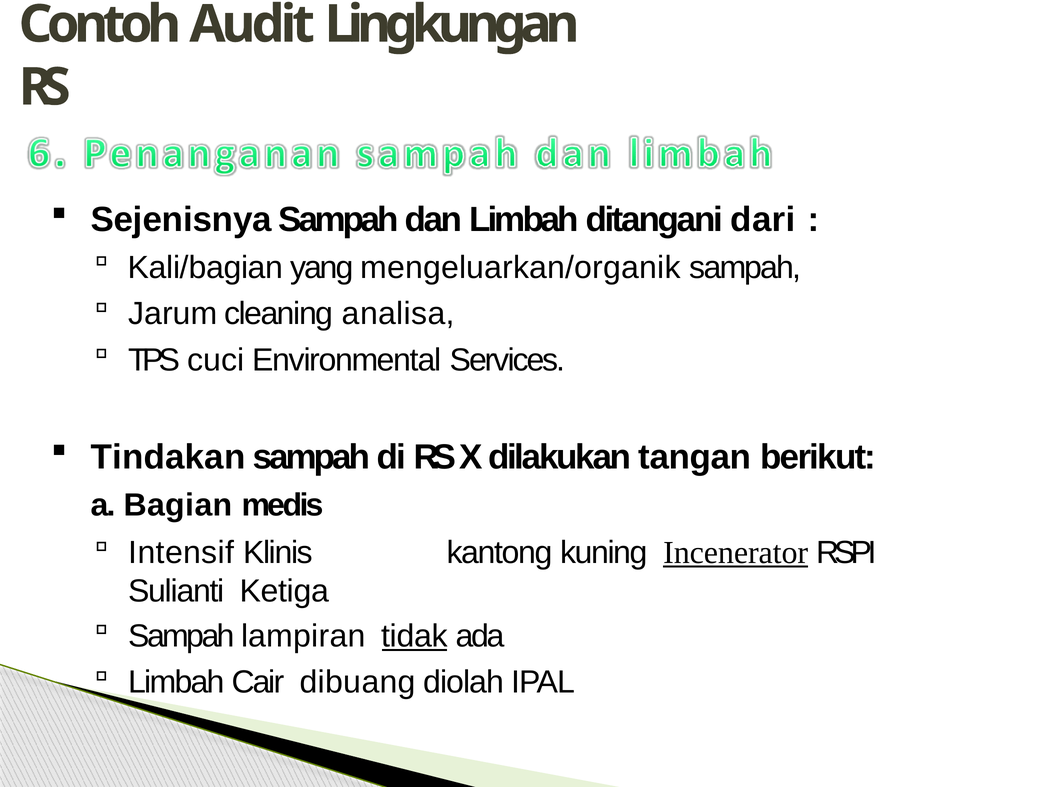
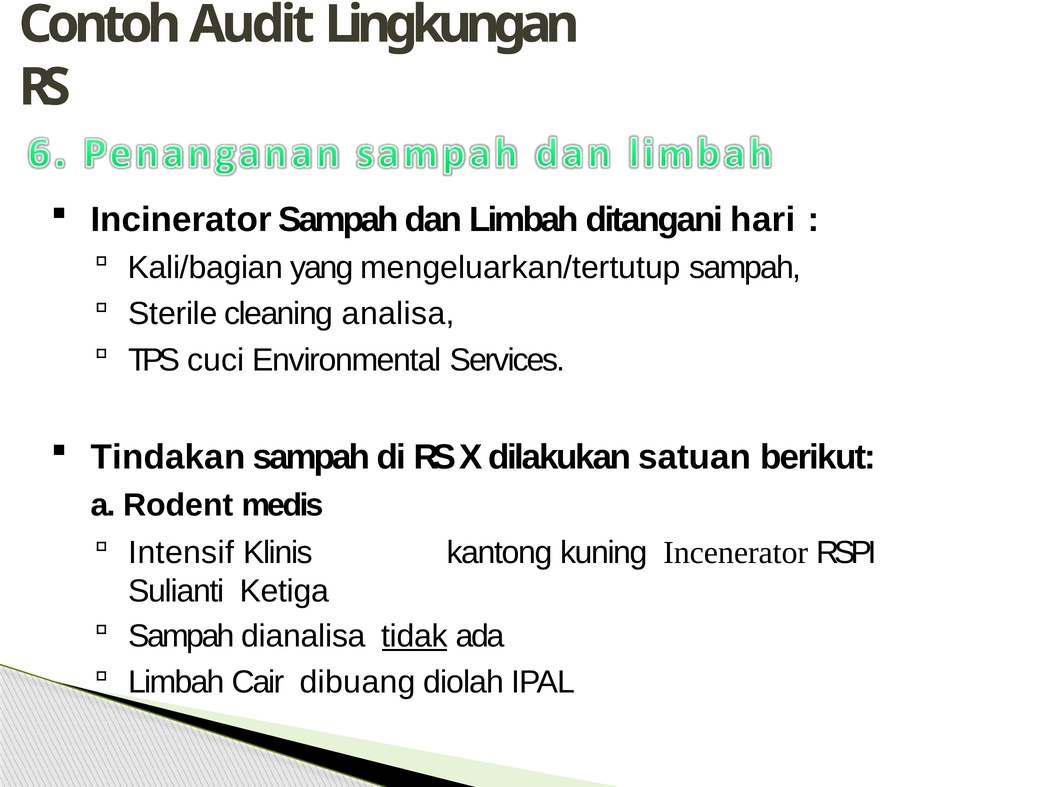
Sejenisnya: Sejenisnya -> Incinerator (181, 220)
dari: dari -> hari (763, 220)
mengeluarkan/organik: mengeluarkan/organik -> mengeluarkan/tertutup (521, 268)
Jarum: Jarum -> Sterile (173, 314)
tangan: tangan -> satuan (695, 457)
Bagian: Bagian -> Rodent (178, 505)
Incenerator underline: present -> none (736, 553)
lampiran: lampiran -> dianalisa (303, 637)
